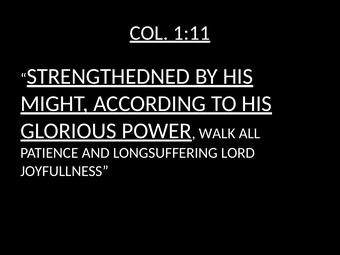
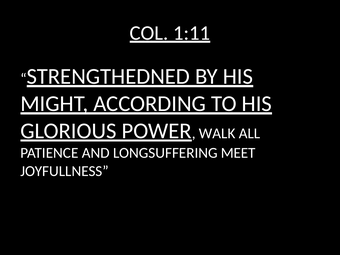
LORD: LORD -> MEET (238, 153)
